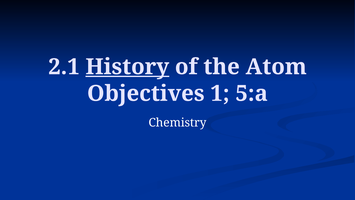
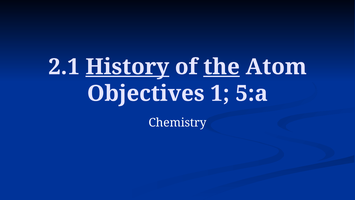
the underline: none -> present (222, 67)
